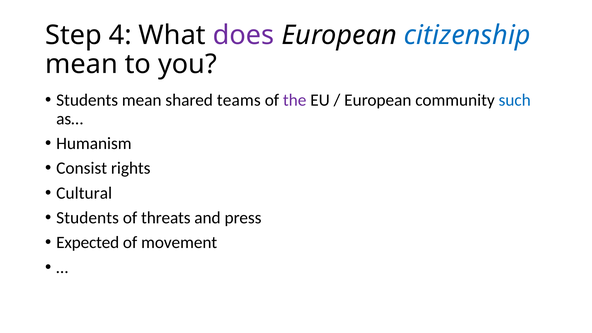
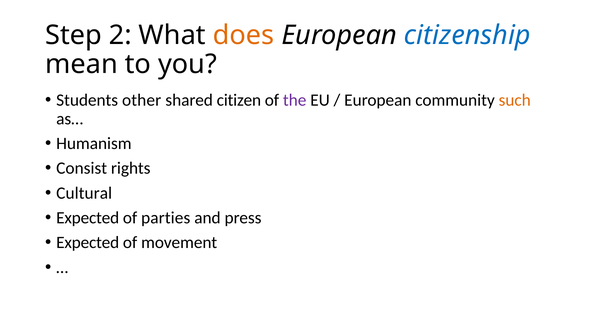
4: 4 -> 2 (120, 35)
does colour: purple -> orange (243, 35)
Students mean: mean -> other (142, 100)
teams: teams -> citizen (239, 100)
such colour: blue -> orange (515, 100)
Students: Students -> Expected (88, 218)
threats: threats -> parties (166, 218)
